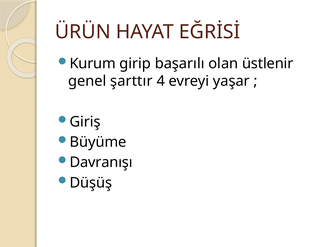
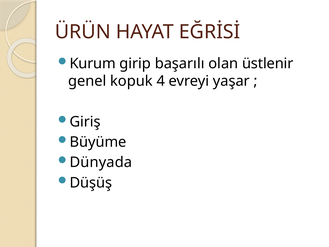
şarttır: şarttır -> kopuk (131, 81)
Davranışı: Davranışı -> Dünyada (101, 162)
